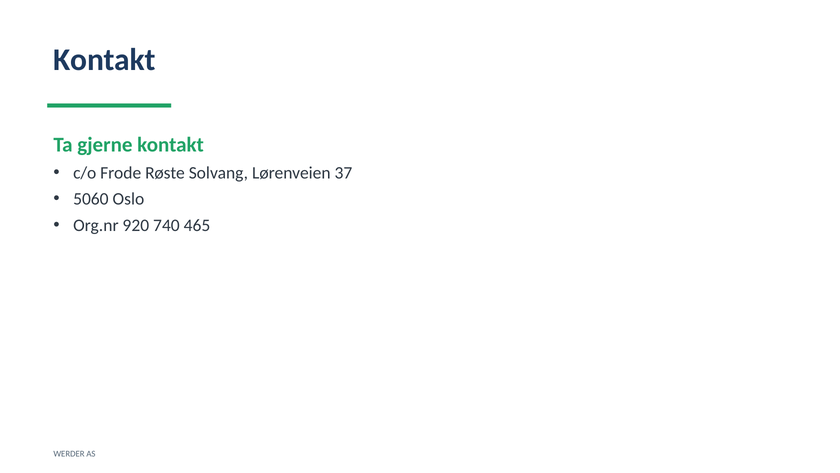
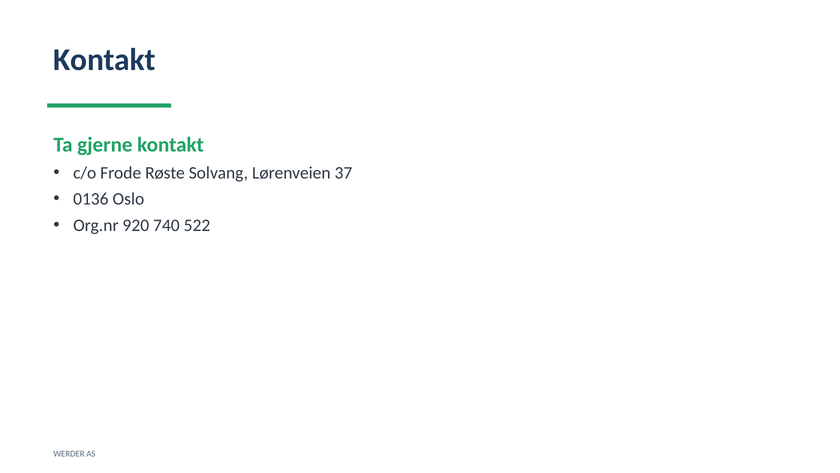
5060: 5060 -> 0136 (91, 199)
465: 465 -> 522 (197, 225)
